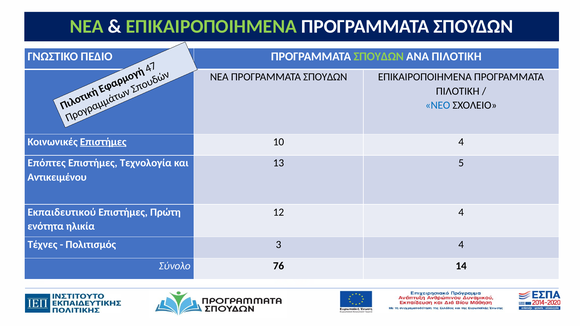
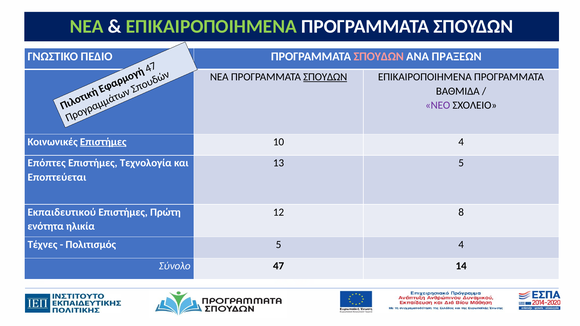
ΣΠΟΥΔΩΝ colour: light green -> pink (379, 57)
ΑΝΑ ΠΙΛΟΤΙΚΗ: ΠΙΛΟΤΙΚΗ -> ΠΡΑΞΕΩΝ (457, 57)
ΣΠΟΥΔΩΝ underline: none -> present (325, 77)
ΠΙΛΟΤΙΚΗ: ΠΙΛΟΤΙΚΗ -> ΒΑΘΜΙΔΑ (458, 91)
ΝΕΟ colour: blue -> purple (438, 105)
Αντικειμένου: Αντικειμένου -> Εποπτεύεται (57, 177)
12 4: 4 -> 8 (461, 212)
Πολιτισμός 3: 3 -> 5 (279, 245)
76: 76 -> 47 (279, 266)
